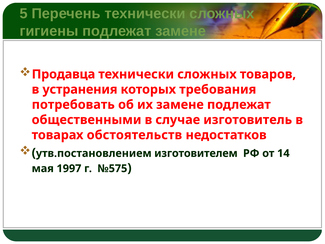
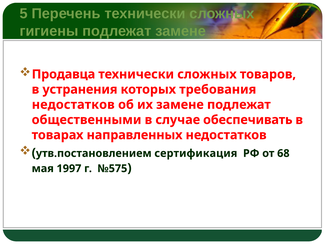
потребовать: потребовать -> недостатков (73, 105)
изготовитель: изготовитель -> обеспечивать (248, 120)
обстоятельств: обстоятельств -> направленных (135, 135)
изготовителем: изготовителем -> сертификация (196, 153)
14: 14 -> 68 (283, 153)
